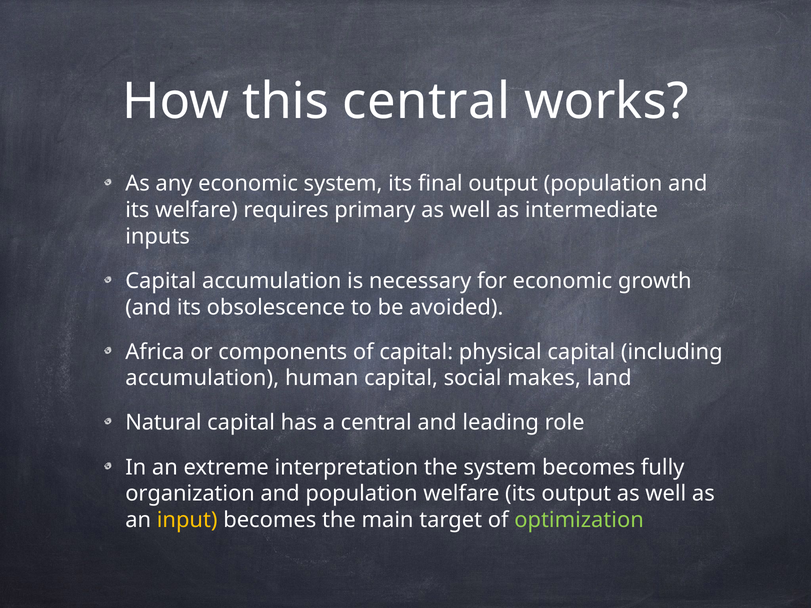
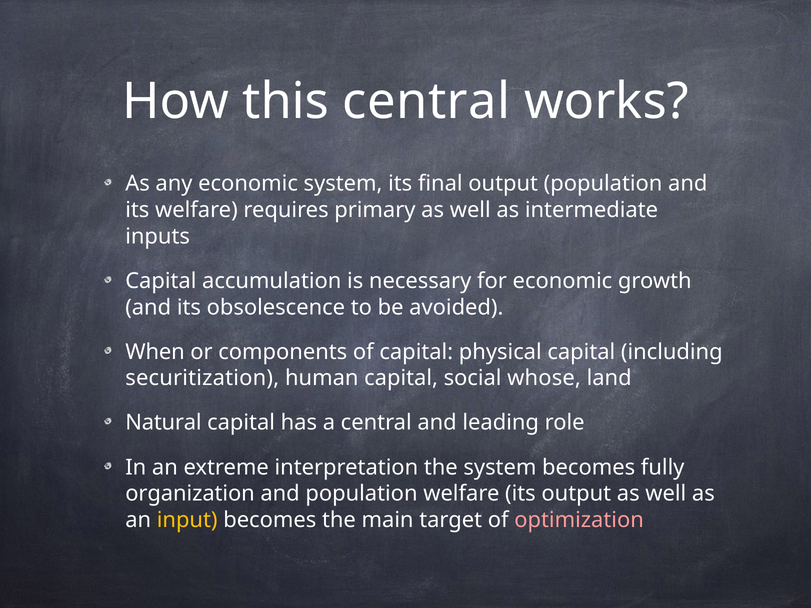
Africa: Africa -> When (155, 352)
accumulation: accumulation -> securitization (202, 378)
makes: makes -> whose (544, 378)
optimization colour: light green -> pink (579, 520)
